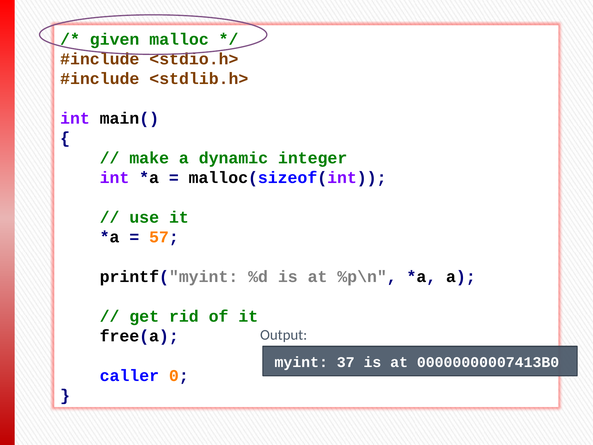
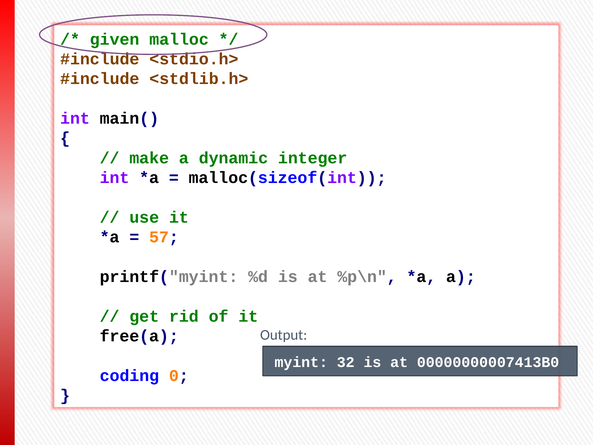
37: 37 -> 32 (346, 362)
caller: caller -> coding (129, 375)
